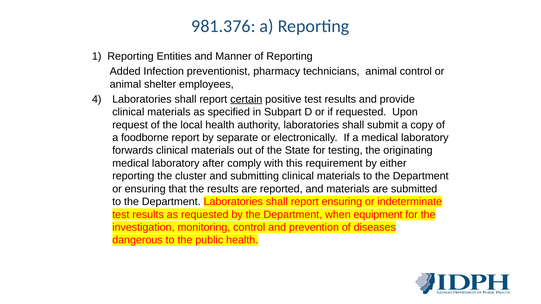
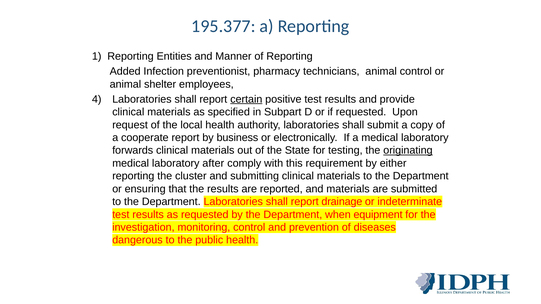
981.376: 981.376 -> 195.377 (223, 26)
foodborne: foodborne -> cooperate (145, 138)
separate: separate -> business (237, 138)
originating underline: none -> present (408, 151)
report ensuring: ensuring -> drainage (342, 202)
